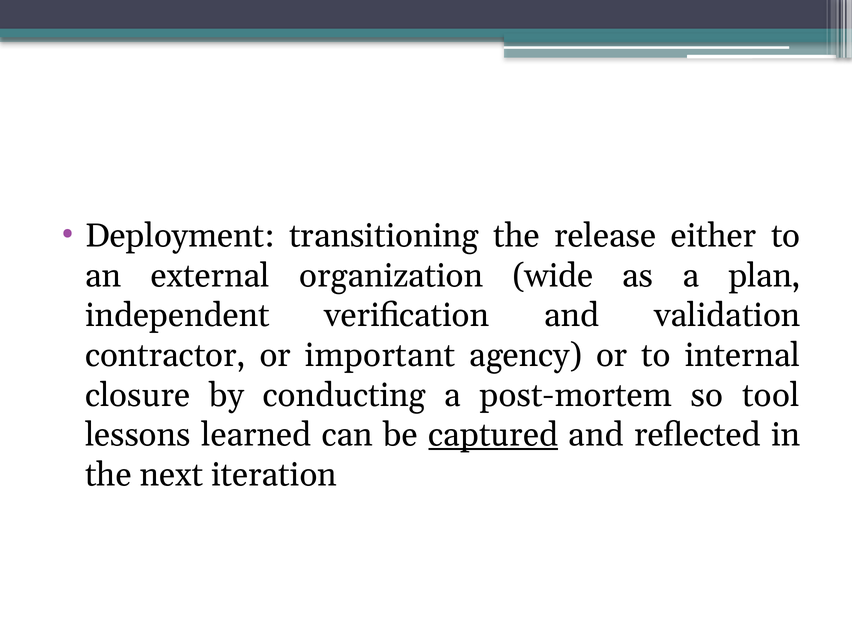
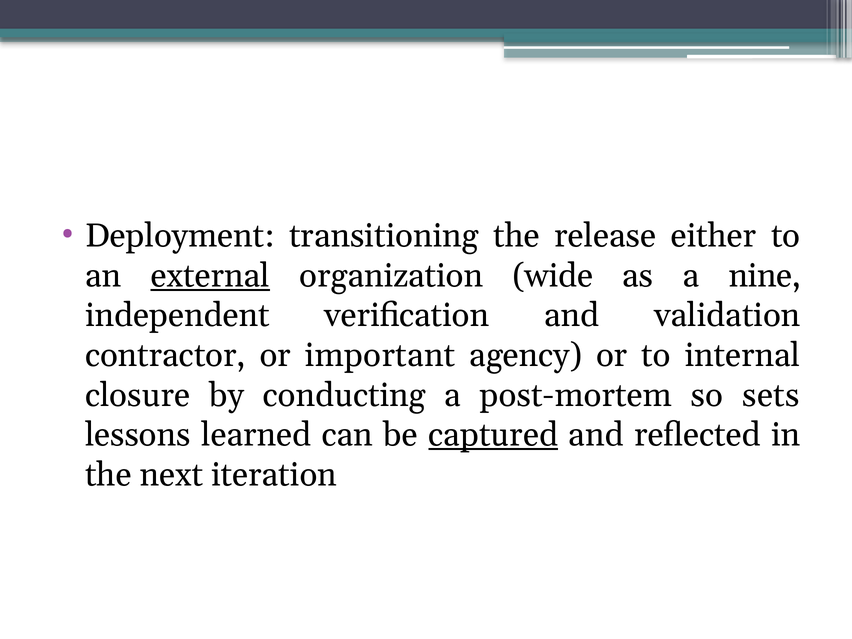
external underline: none -> present (210, 276)
plan: plan -> nine (765, 276)
tool: tool -> sets (771, 395)
